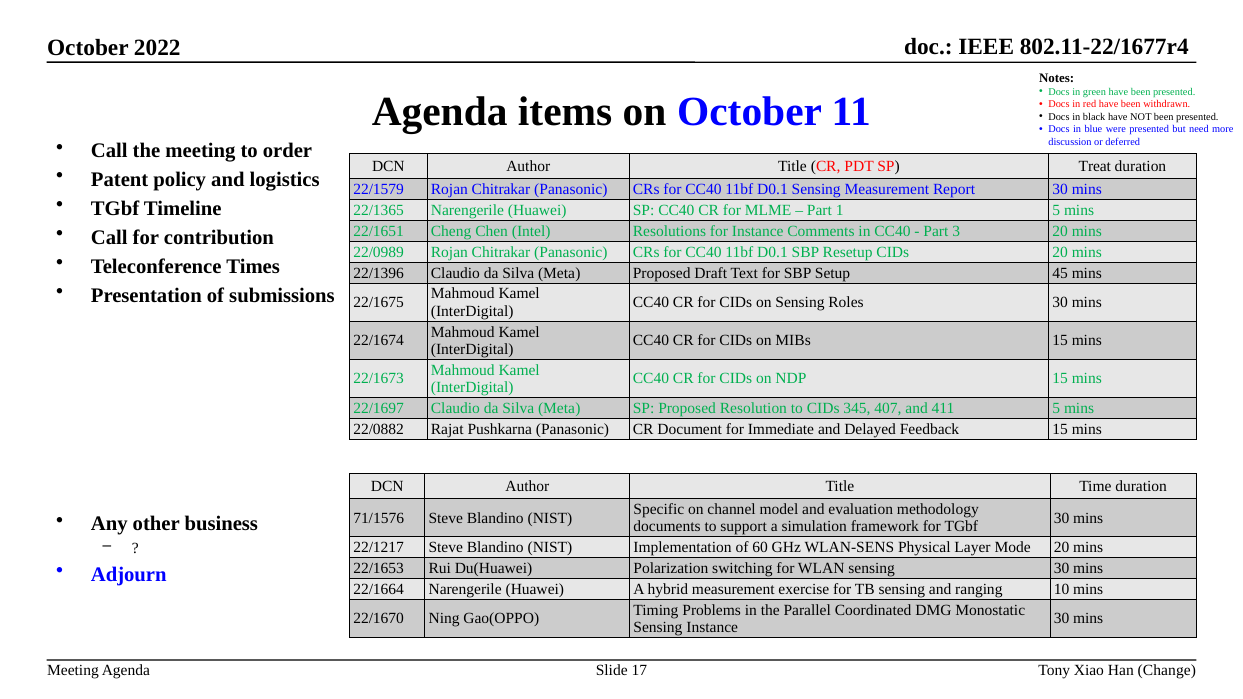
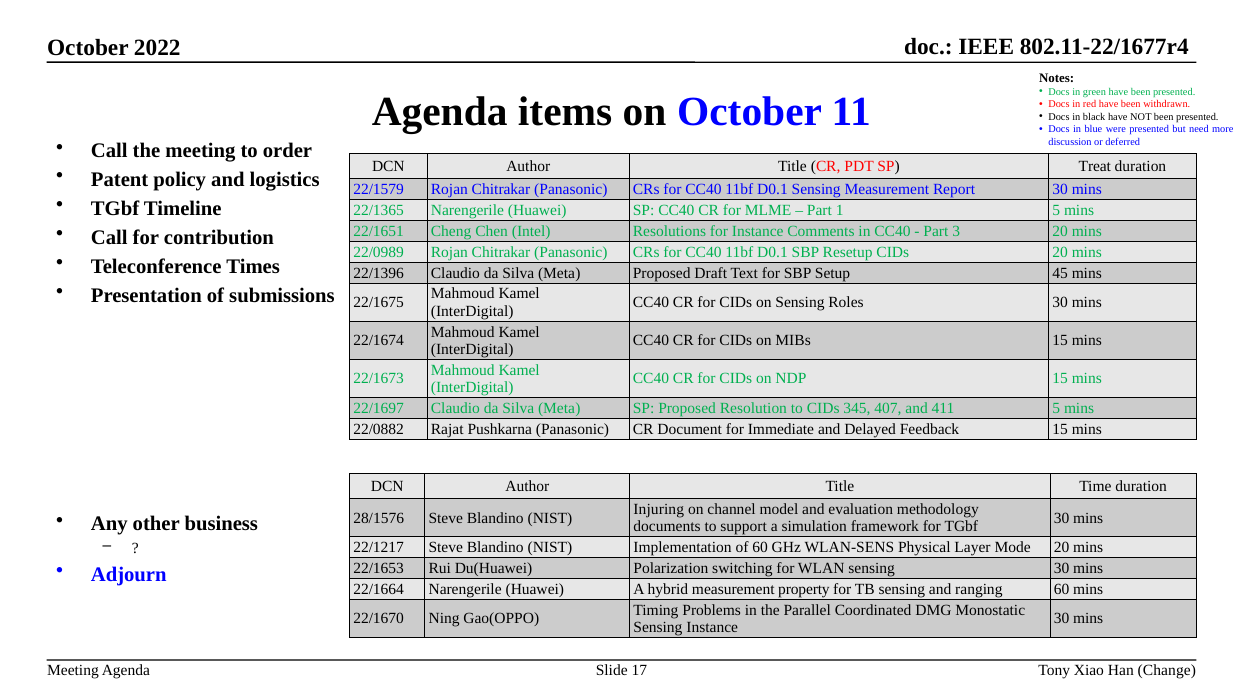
Specific: Specific -> Injuring (659, 509)
71/1576: 71/1576 -> 28/1576 (379, 518)
exercise: exercise -> property (804, 589)
ranging 10: 10 -> 60 (1062, 589)
